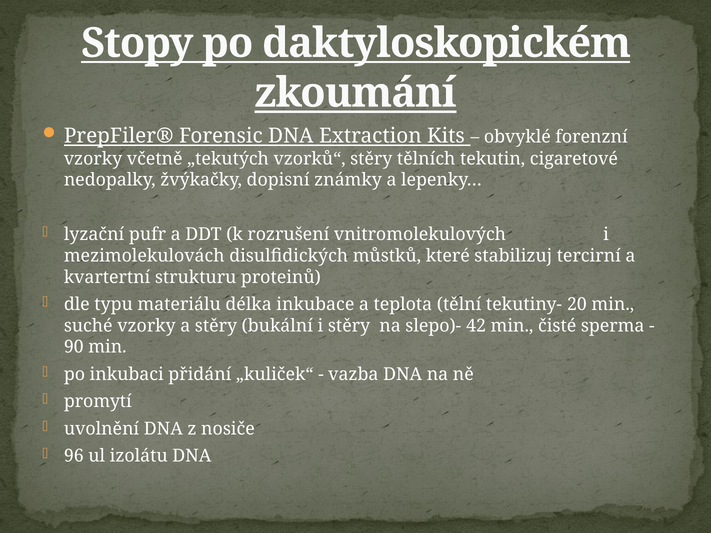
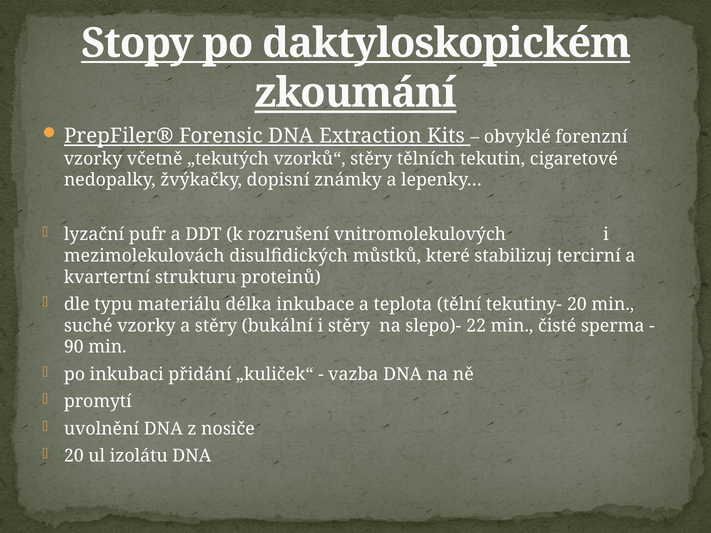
42: 42 -> 22 (476, 326)
96: 96 -> 20 (74, 456)
